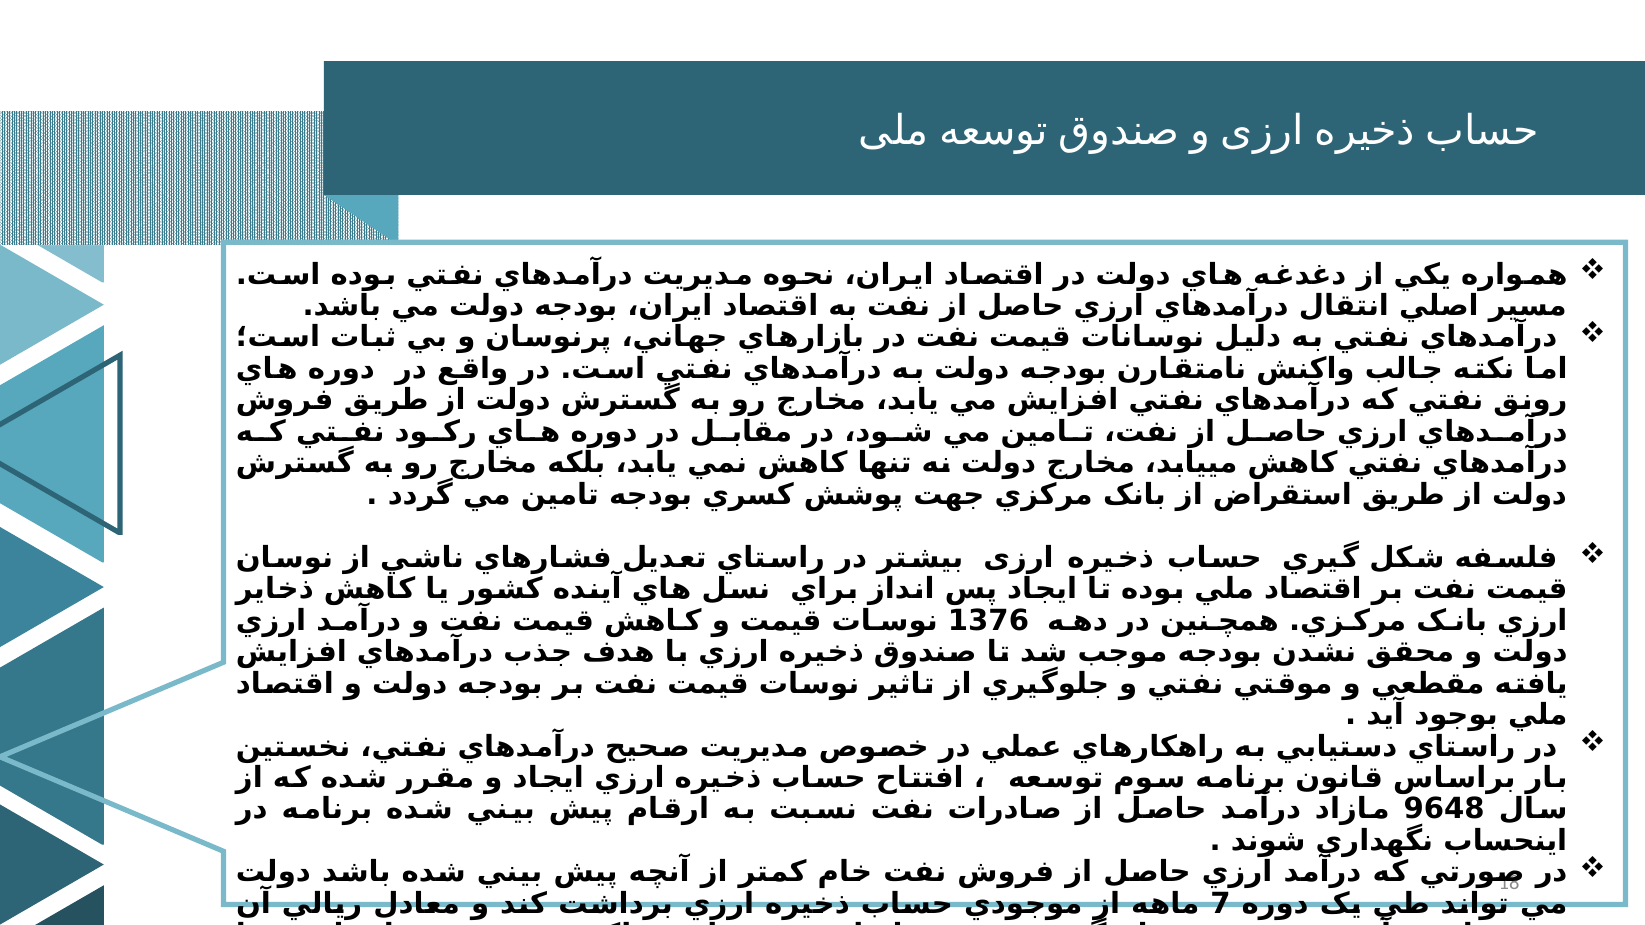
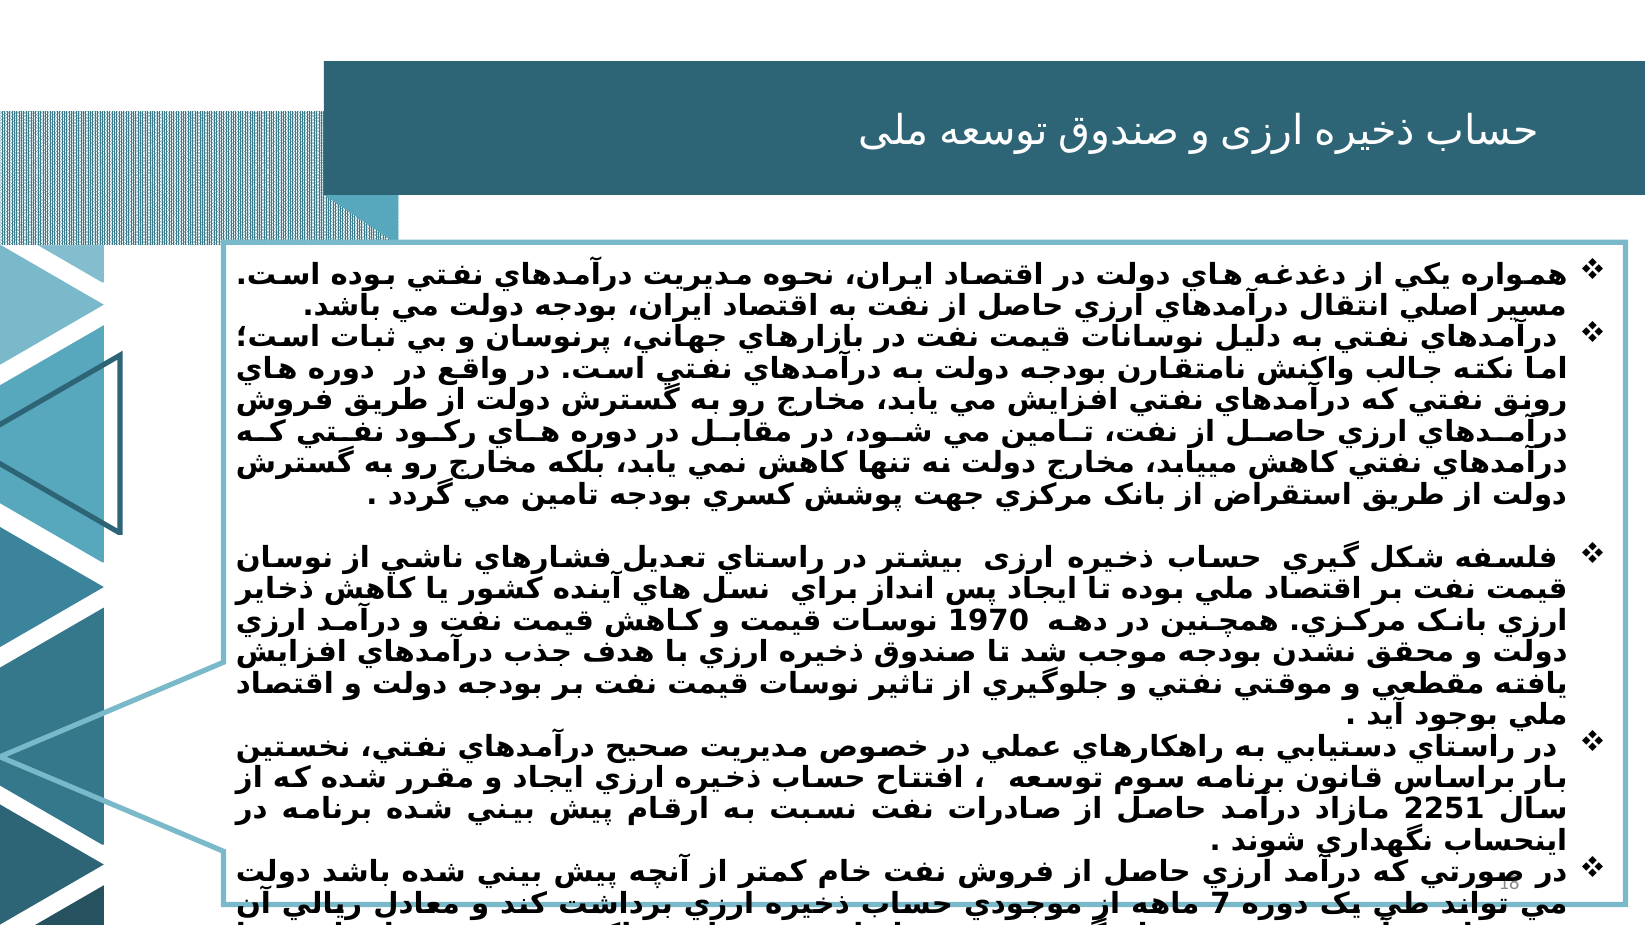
1376: 1376 -> 1970 (988, 621)
9648: 9648 -> 2251 (1444, 810)
